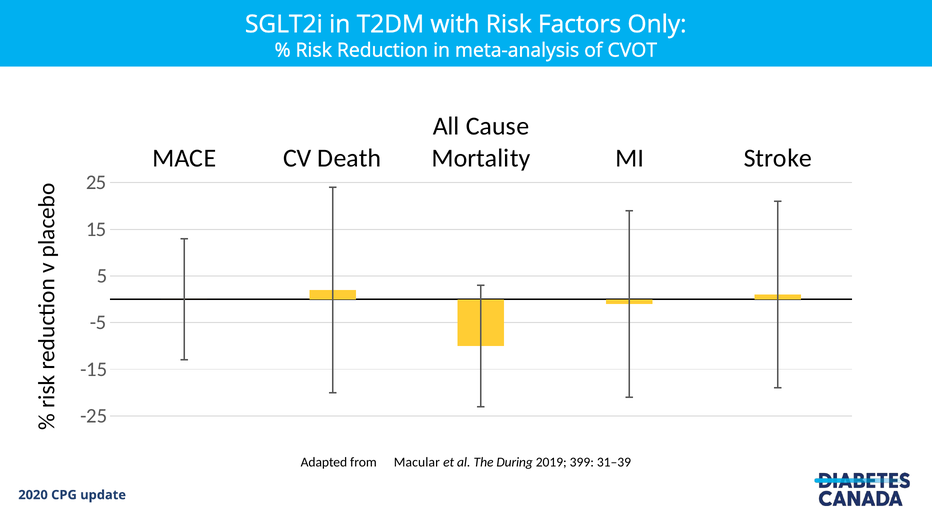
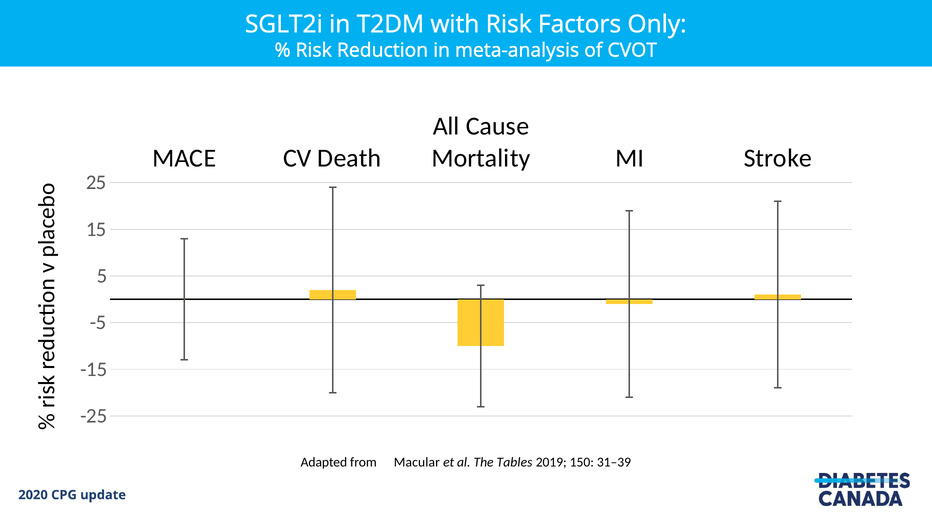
During: During -> Tables (515, 463)
399: 399 -> 150 (582, 463)
